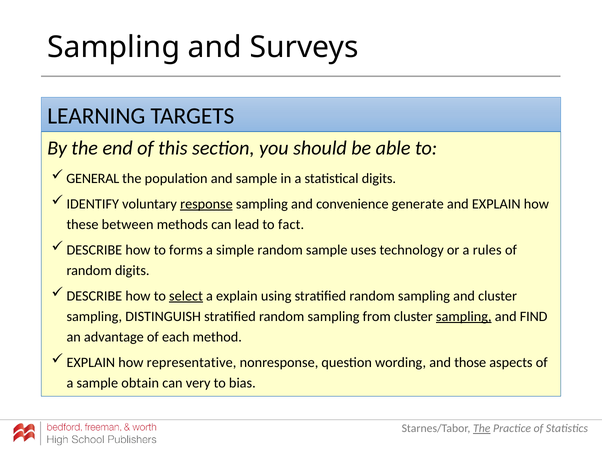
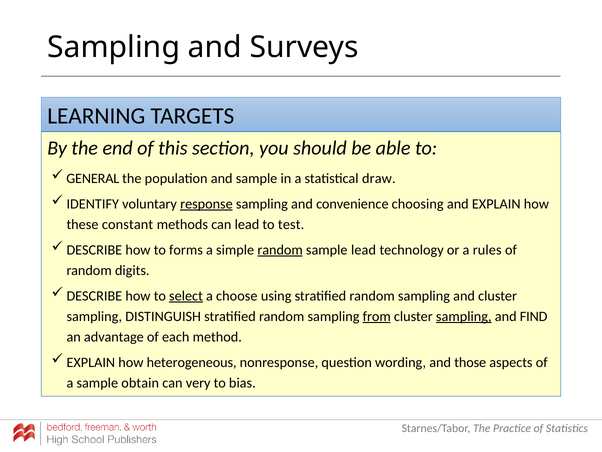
statistical digits: digits -> draw (379, 178)
generate: generate -> choosing (418, 204)
between: between -> constant (128, 224)
fact: fact -> test (291, 224)
random underline: none -> present (280, 250)
sample uses: uses -> lead (364, 250)
a explain: explain -> choose (237, 296)
from underline: none -> present (377, 316)
representative: representative -> heterogeneous (192, 362)
The underline: present -> none (482, 428)
